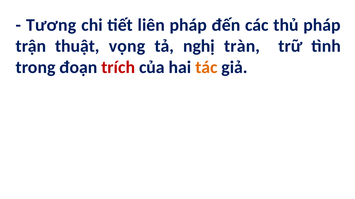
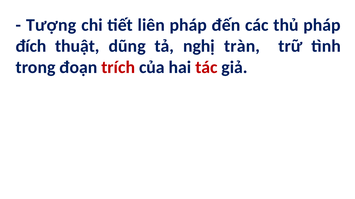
Tương: Tương -> Tượng (51, 25)
trận: trận -> đích (31, 46)
vọng: vọng -> dũng (127, 46)
tác colour: orange -> red (206, 68)
